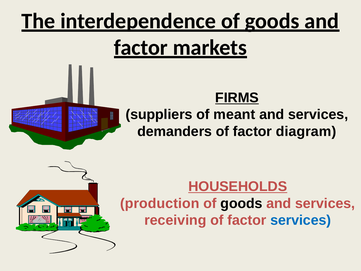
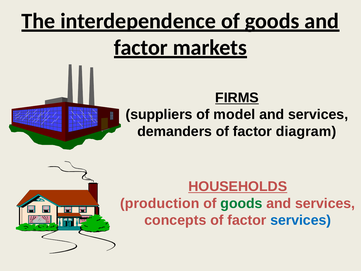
meant: meant -> model (234, 114)
goods colour: black -> green (241, 203)
receiving: receiving -> concepts (175, 220)
